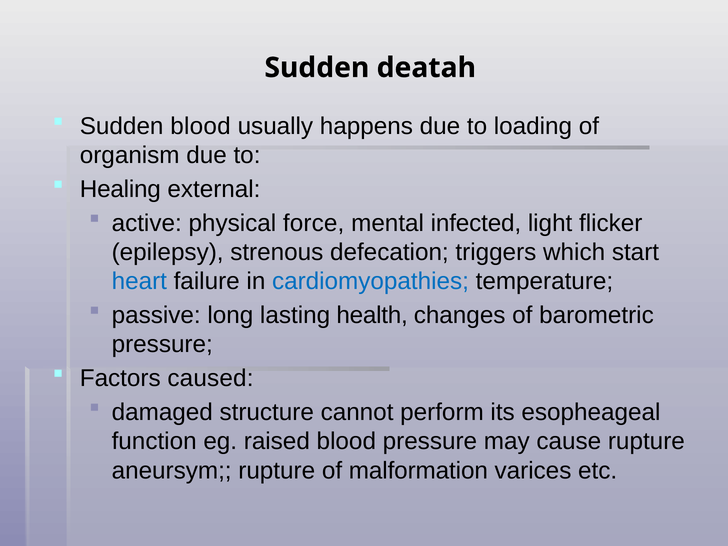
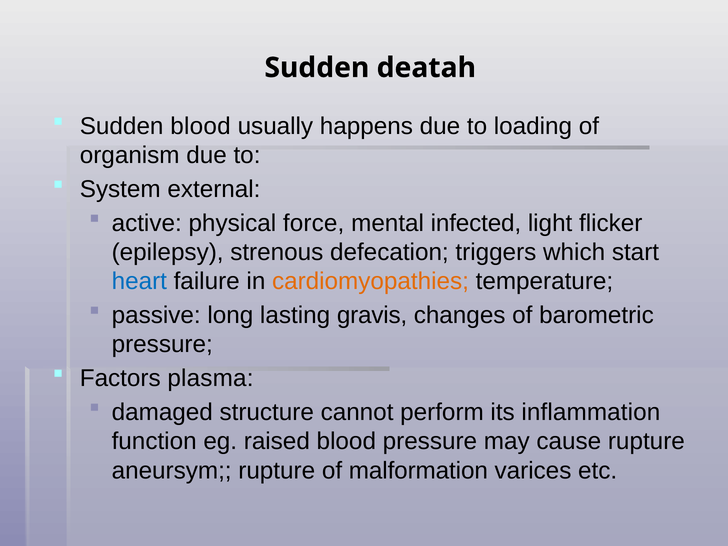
Healing: Healing -> System (120, 189)
cardiomyopathies colour: blue -> orange (370, 281)
health: health -> gravis (372, 315)
caused: caused -> plasma (210, 378)
esopheageal: esopheageal -> inflammation (591, 412)
